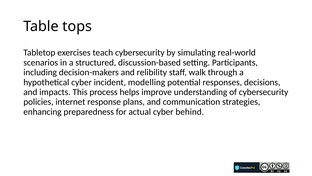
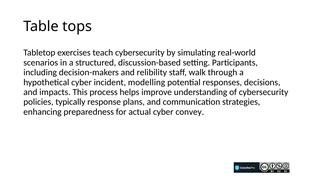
internet: internet -> typically (70, 102)
behind: behind -> convey (190, 112)
